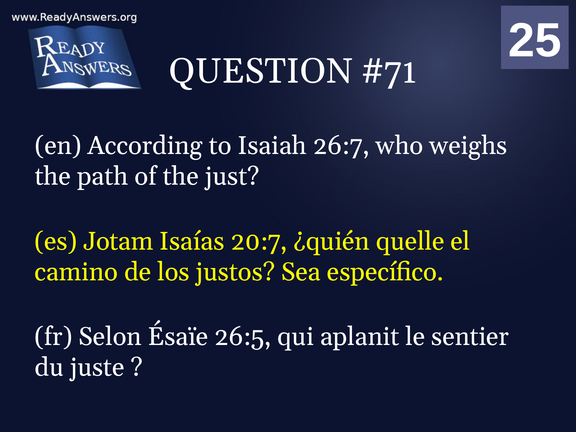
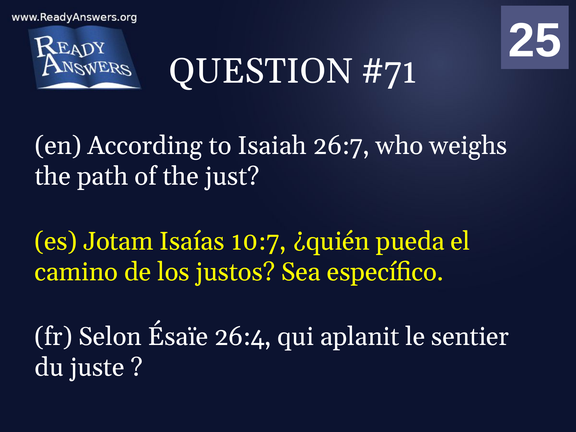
20:7: 20:7 -> 10:7 (259, 241)
quelle: quelle -> pueda (410, 241)
26:5: 26:5 -> 26:4 (243, 337)
